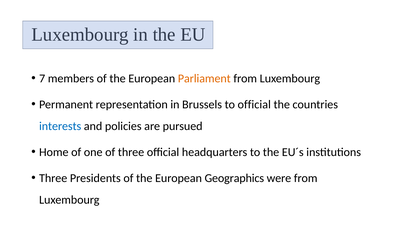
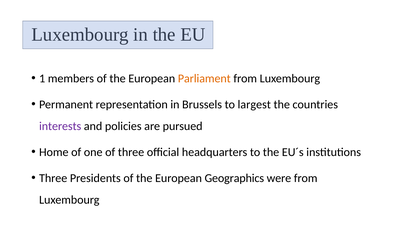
7: 7 -> 1 (42, 79)
to official: official -> largest (254, 104)
interests colour: blue -> purple (60, 126)
